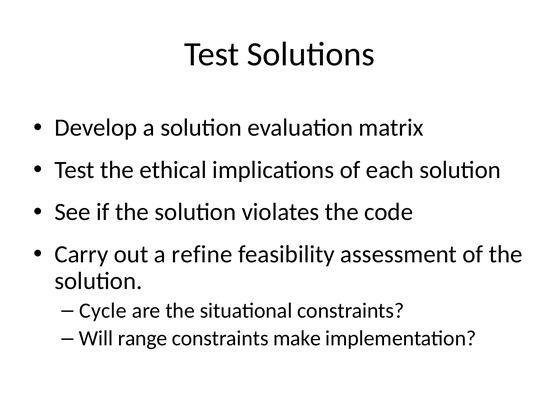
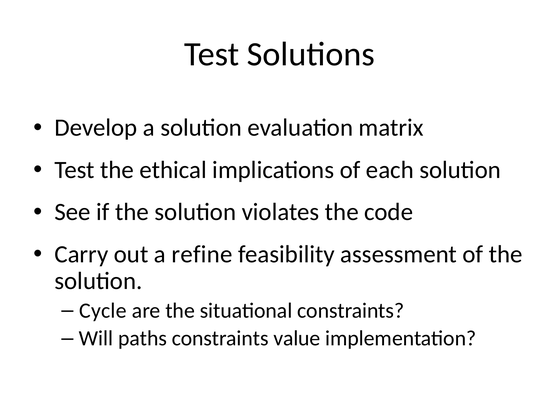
range: range -> paths (142, 339)
make: make -> value (297, 339)
